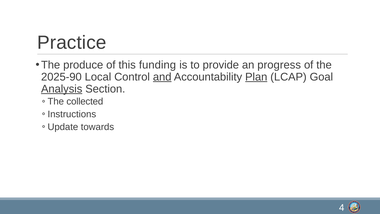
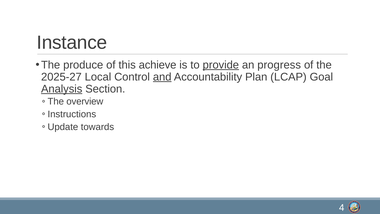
Practice: Practice -> Instance (72, 43)
funding: funding -> achieve (158, 65)
provide underline: none -> present (221, 65)
2025-90: 2025-90 -> 2025-27 (61, 77)
Plan underline: present -> none (256, 77)
collected: collected -> overview (85, 101)
